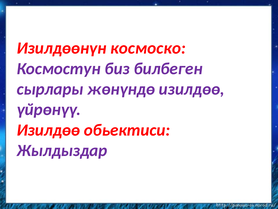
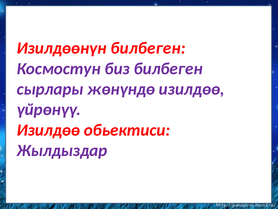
Изилдɵɵнүн космоско: космоско -> билбеген (148, 48)
